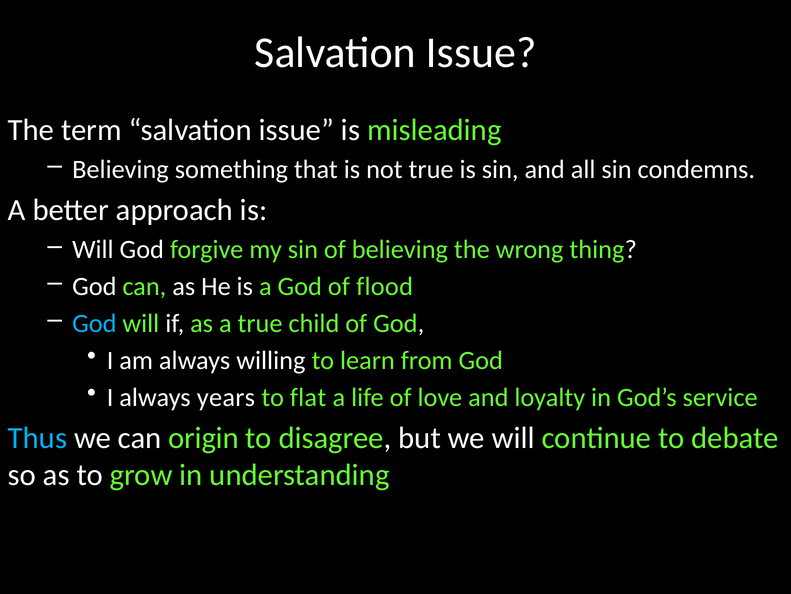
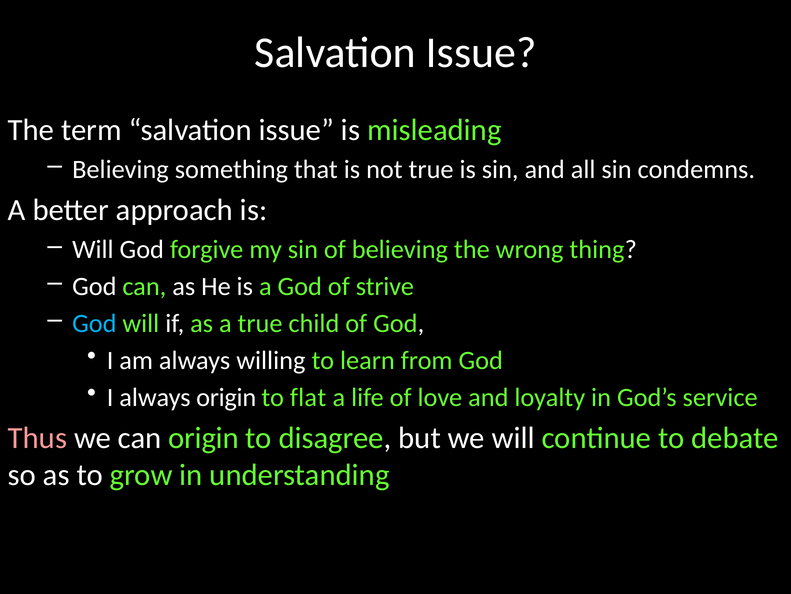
flood: flood -> strive (385, 286)
always years: years -> origin (226, 397)
Thus colour: light blue -> pink (38, 438)
